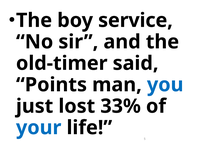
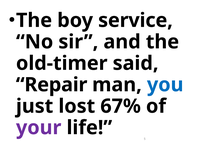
Points: Points -> Repair (52, 84)
33%: 33% -> 67% (121, 106)
your colour: blue -> purple (39, 127)
